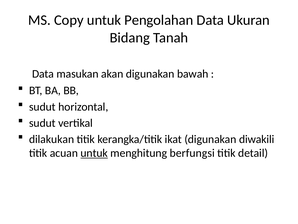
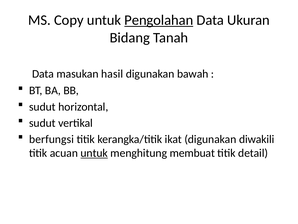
Pengolahan underline: none -> present (159, 20)
akan: akan -> hasil (112, 74)
dilakukan: dilakukan -> berfungsi (52, 139)
berfungsi: berfungsi -> membuat (192, 153)
